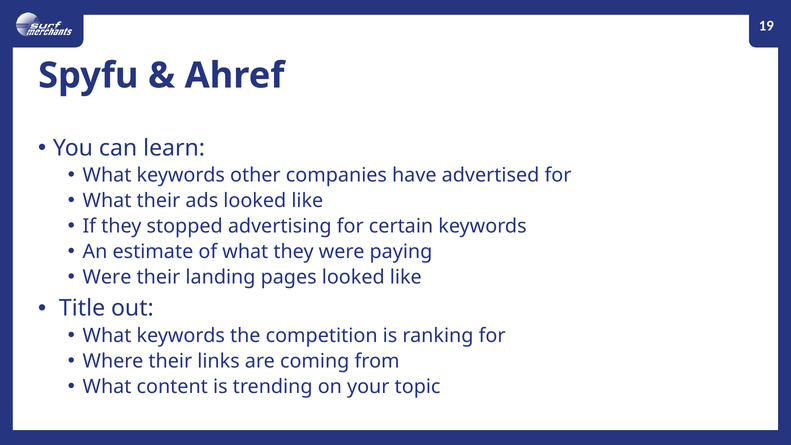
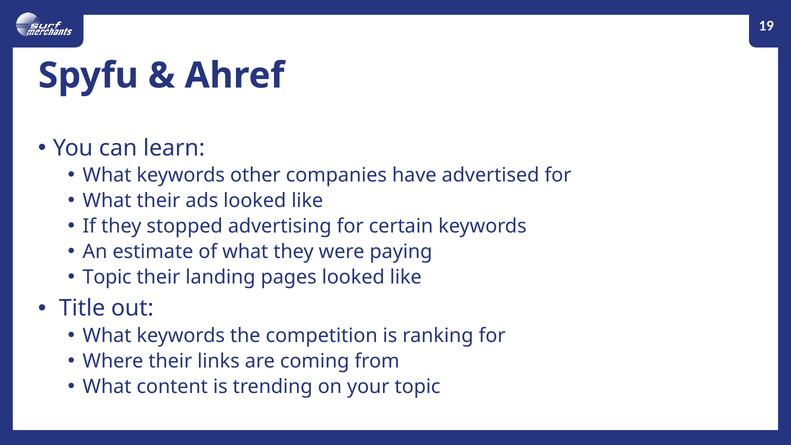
Were: Were -> Topic (107, 277)
